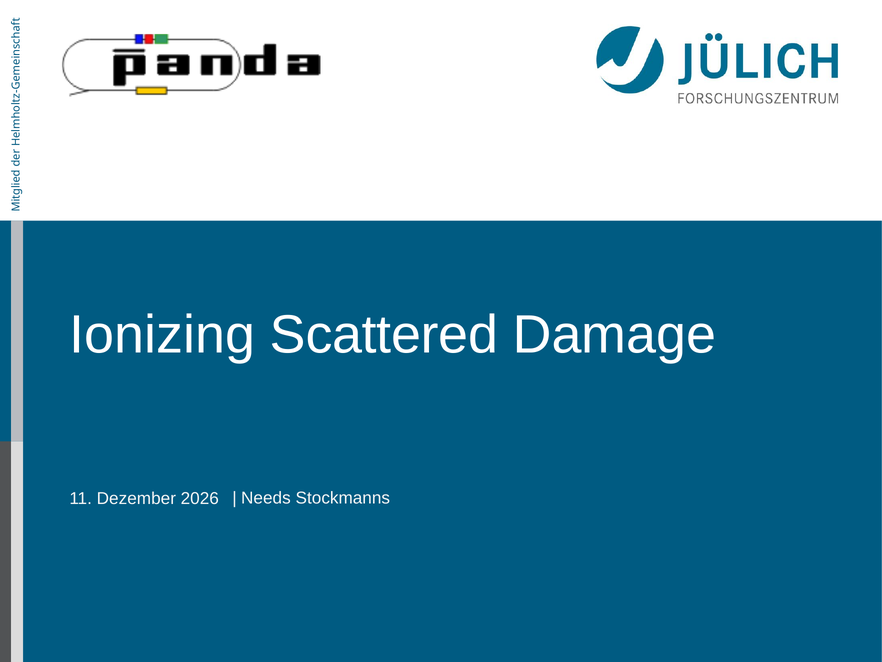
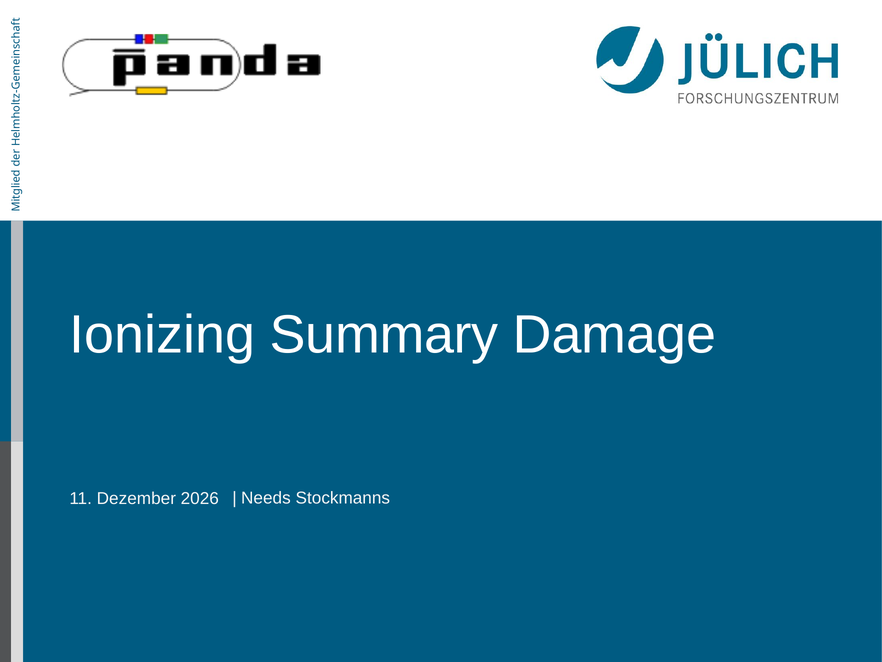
Scattered: Scattered -> Summary (384, 335)
